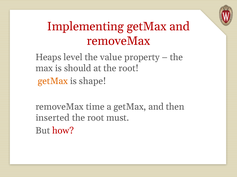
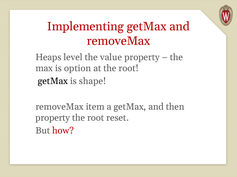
should: should -> option (78, 68)
getMax colour: orange -> black (53, 81)
time: time -> item (95, 107)
inserted: inserted -> property (53, 118)
must: must -> reset (118, 118)
